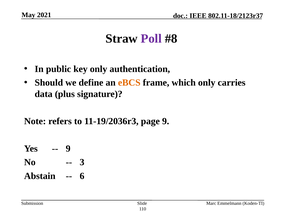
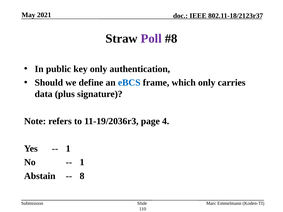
eBCS colour: orange -> blue (129, 83)
page 9: 9 -> 4 (166, 121)
9: 9 -> 1 (68, 149)
3: 3 -> 1 (82, 162)
6: 6 -> 8 (82, 176)
